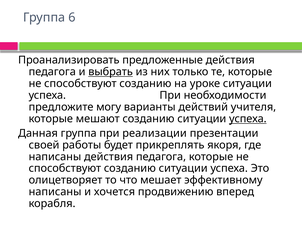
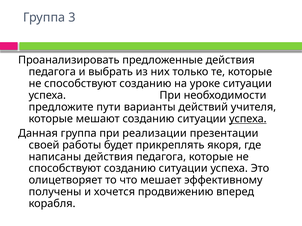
6: 6 -> 3 (72, 17)
выбрать underline: present -> none (111, 72)
могу: могу -> пути (109, 107)
написаны: написаны -> получены (55, 192)
